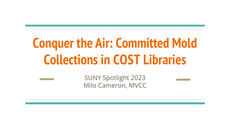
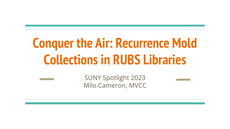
Committed: Committed -> Recurrence (143, 43)
COST: COST -> RUBS (127, 60)
